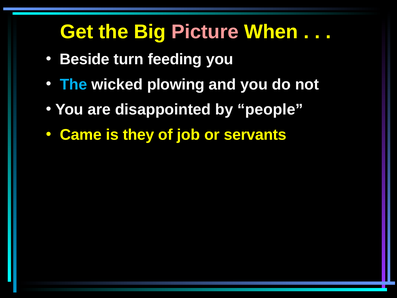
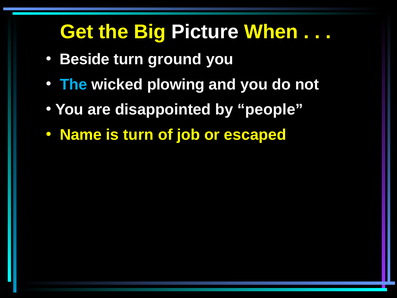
Picture colour: pink -> white (205, 32)
feeding: feeding -> ground (175, 59)
Came: Came -> Name (81, 135)
is they: they -> turn (138, 135)
servants: servants -> escaped (255, 135)
